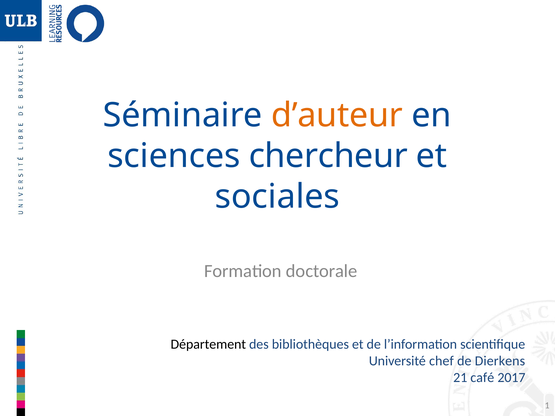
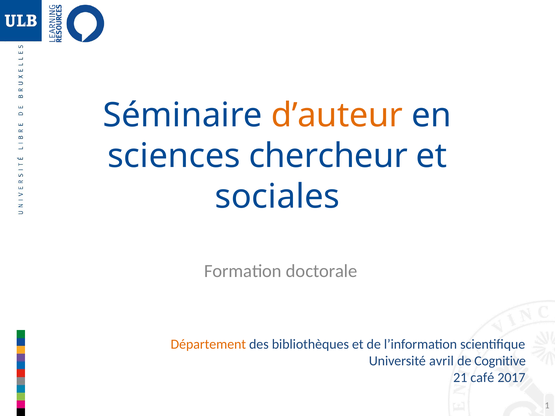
Département colour: black -> orange (208, 344)
chef: chef -> avril (441, 361)
Dierkens: Dierkens -> Cognitive (500, 361)
